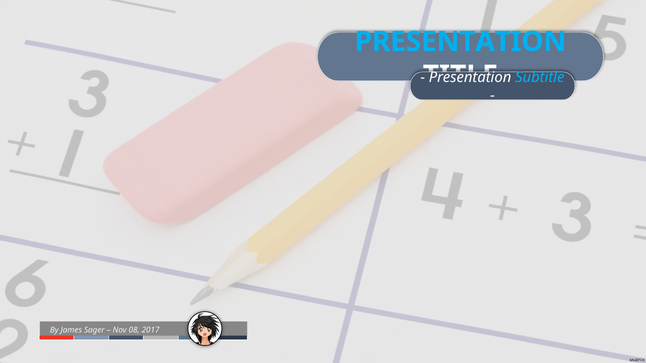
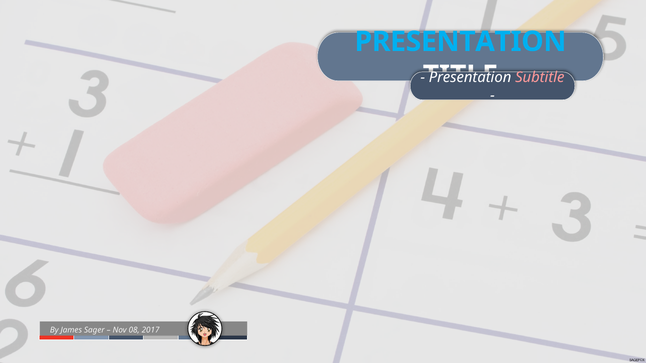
Subtitle colour: light blue -> pink (540, 78)
